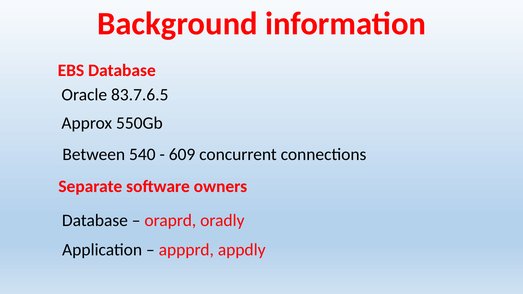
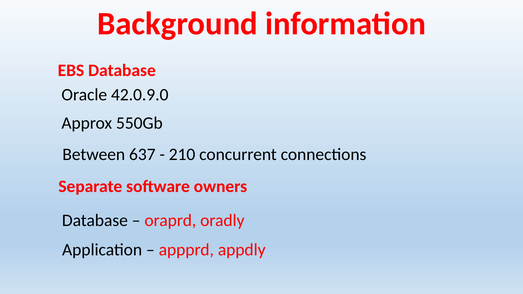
83.7.6.5: 83.7.6.5 -> 42.0.9.0 (140, 95)
540: 540 -> 637 (142, 155)
609: 609 -> 210 (182, 155)
